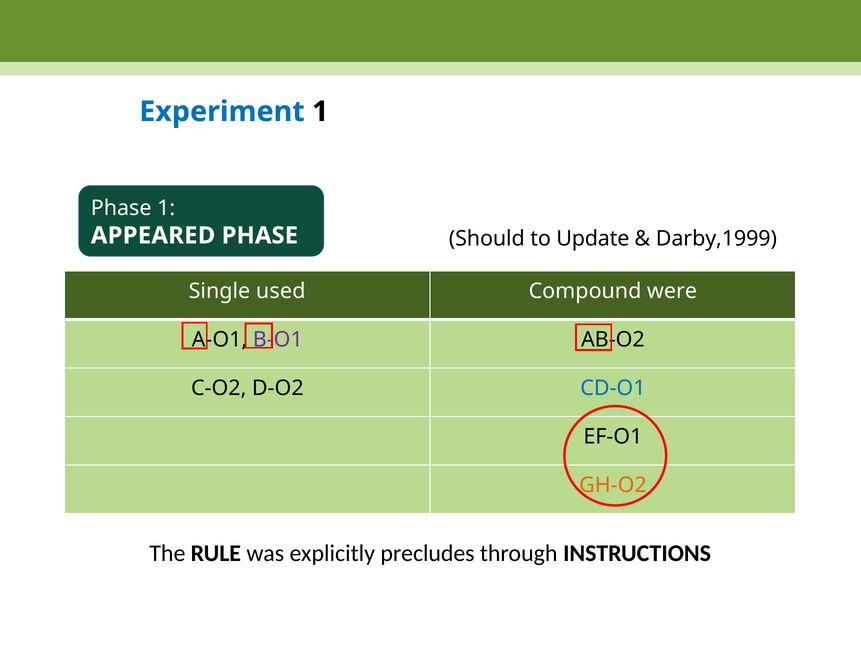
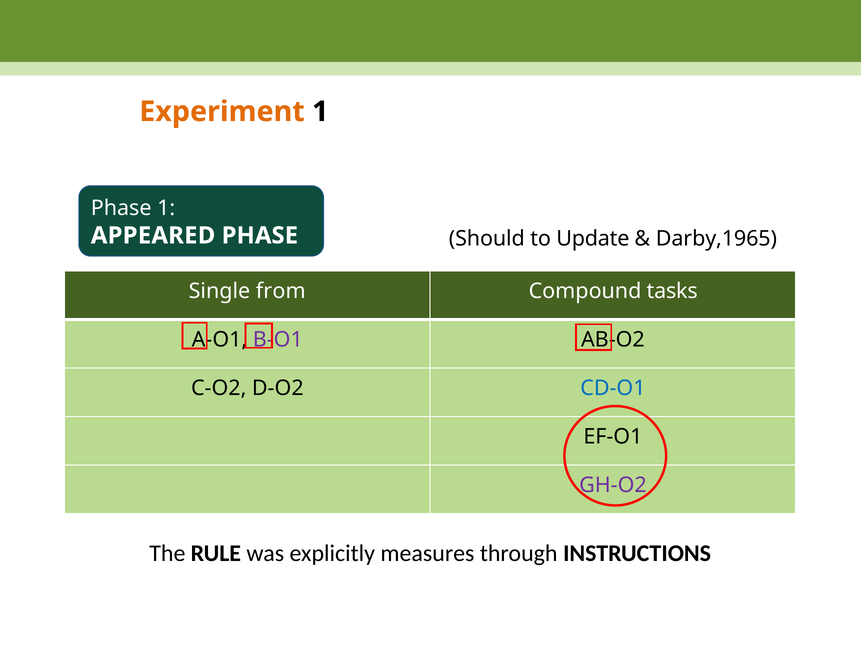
Experiment colour: blue -> orange (222, 112)
Darby,1999: Darby,1999 -> Darby,1965 (716, 239)
used: used -> from (281, 291)
were: were -> tasks (672, 291)
GH-O2 colour: orange -> purple (613, 485)
precludes: precludes -> measures (427, 553)
